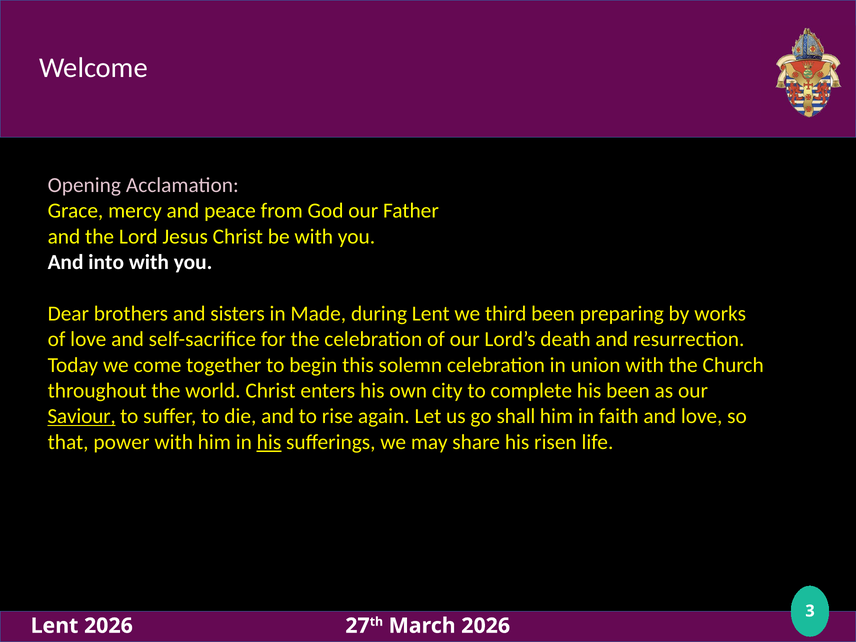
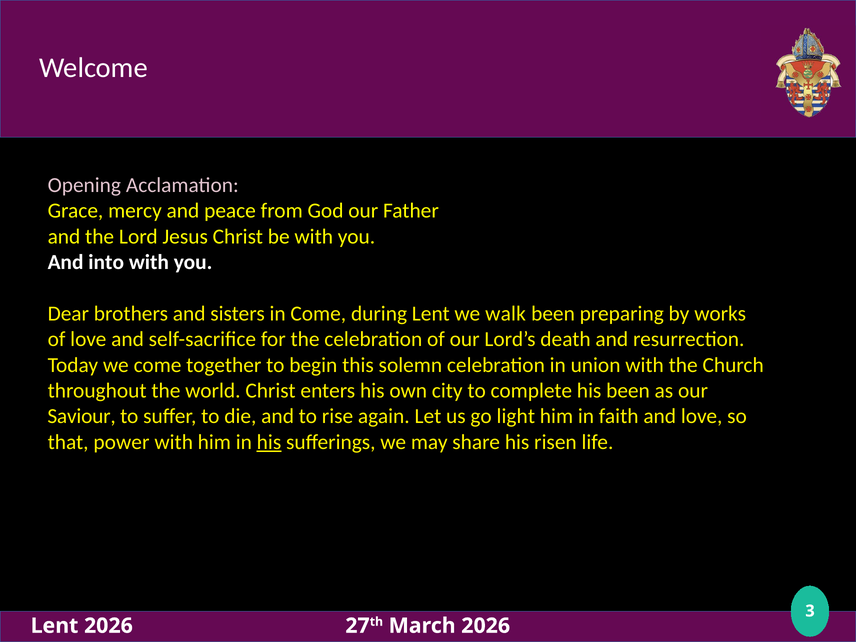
in Made: Made -> Come (318, 314)
third: third -> walk (506, 314)
Saviour underline: present -> none (82, 416)
shall: shall -> light (516, 416)
